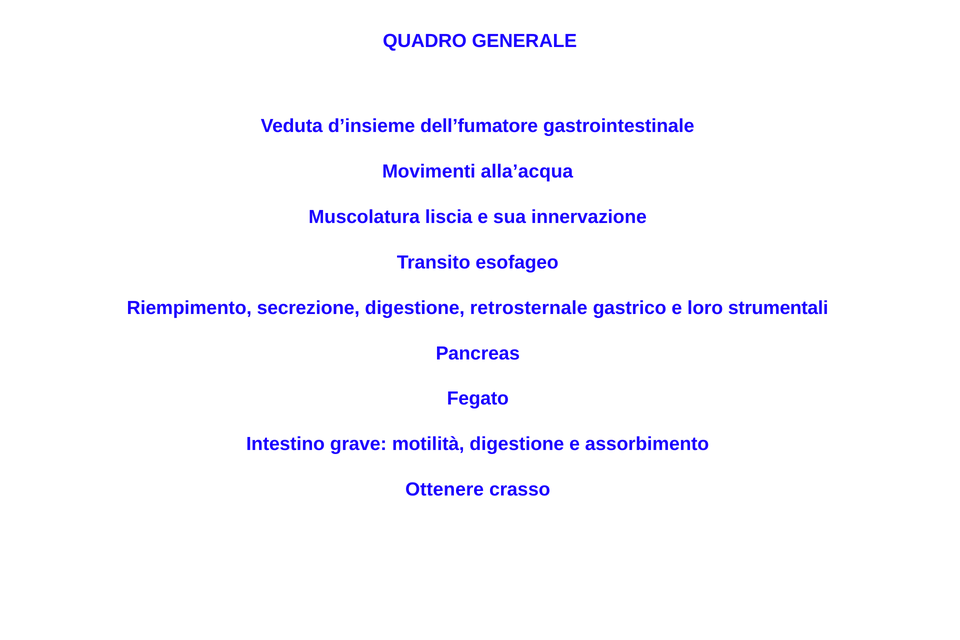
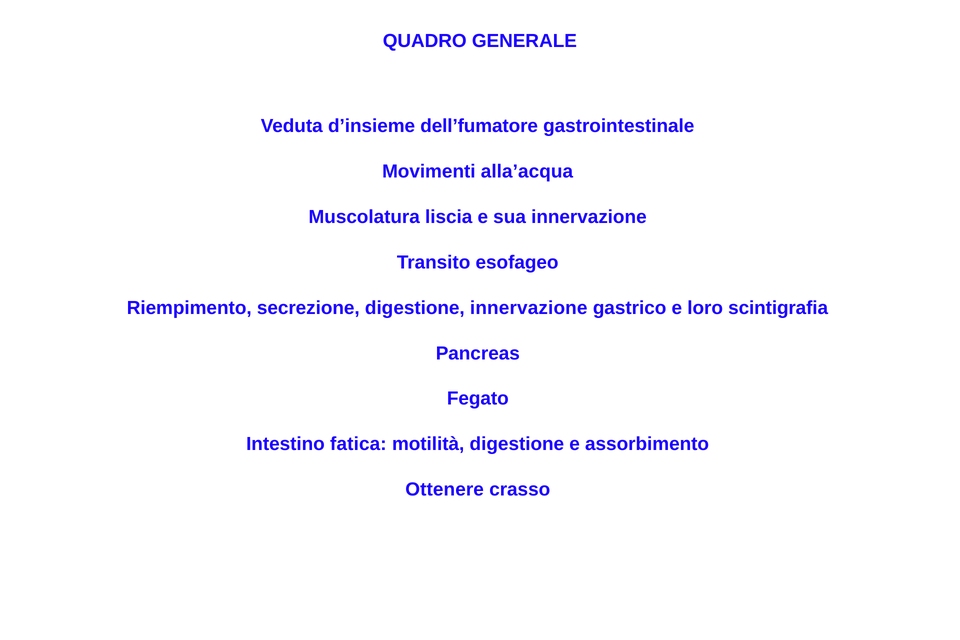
digestione retrosternale: retrosternale -> innervazione (529, 308)
strumentali: strumentali -> scintigrafia (778, 308)
grave: grave -> fatica (358, 444)
